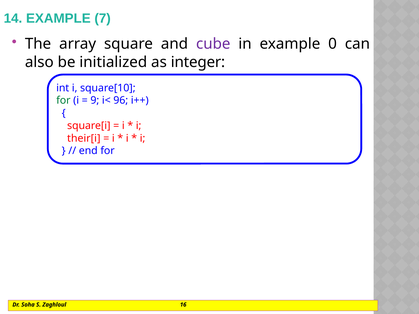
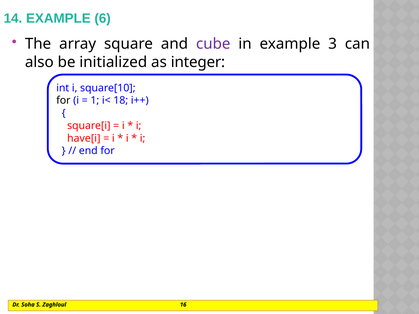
7: 7 -> 6 (103, 19)
0: 0 -> 3 (333, 44)
for colour: green -> black (63, 101)
9: 9 -> 1 (95, 101)
96: 96 -> 18 (121, 101)
their[i: their[i -> have[i (84, 138)
